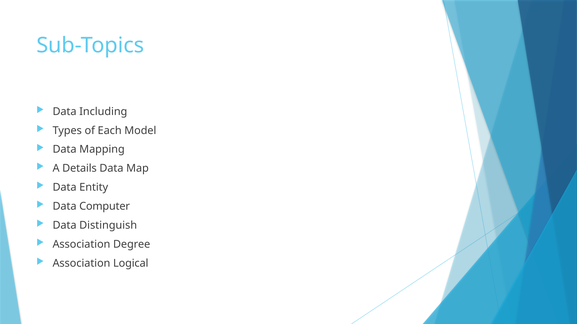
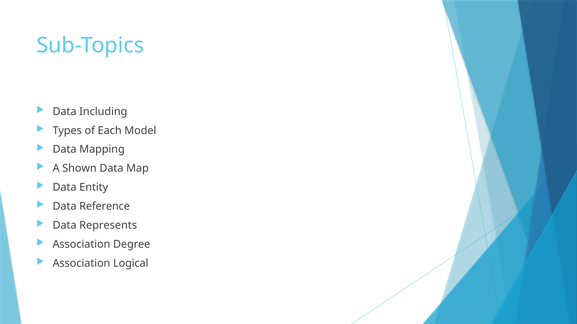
Details: Details -> Shown (79, 169)
Computer: Computer -> Reference (105, 207)
Distinguish: Distinguish -> Represents (108, 226)
